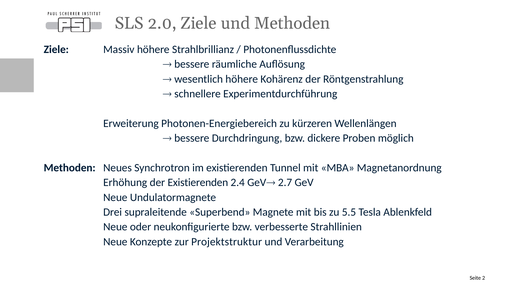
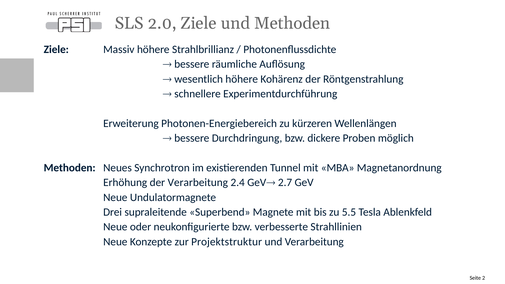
der Existierenden: Existierenden -> Verarbeitung (198, 183)
